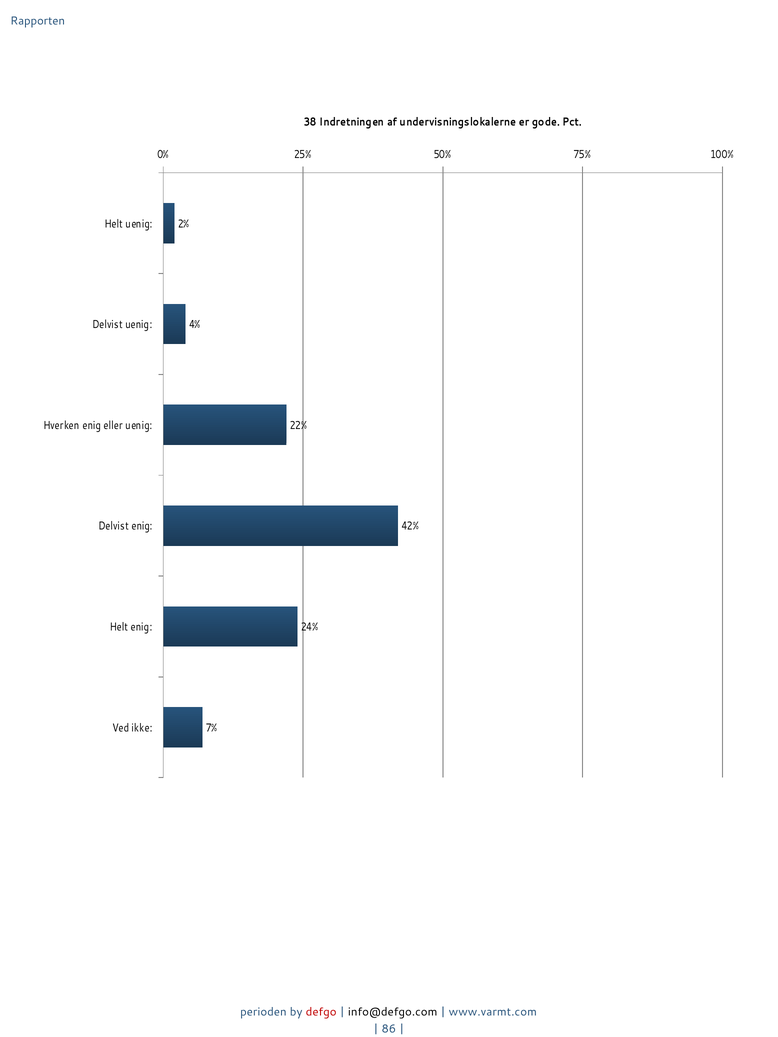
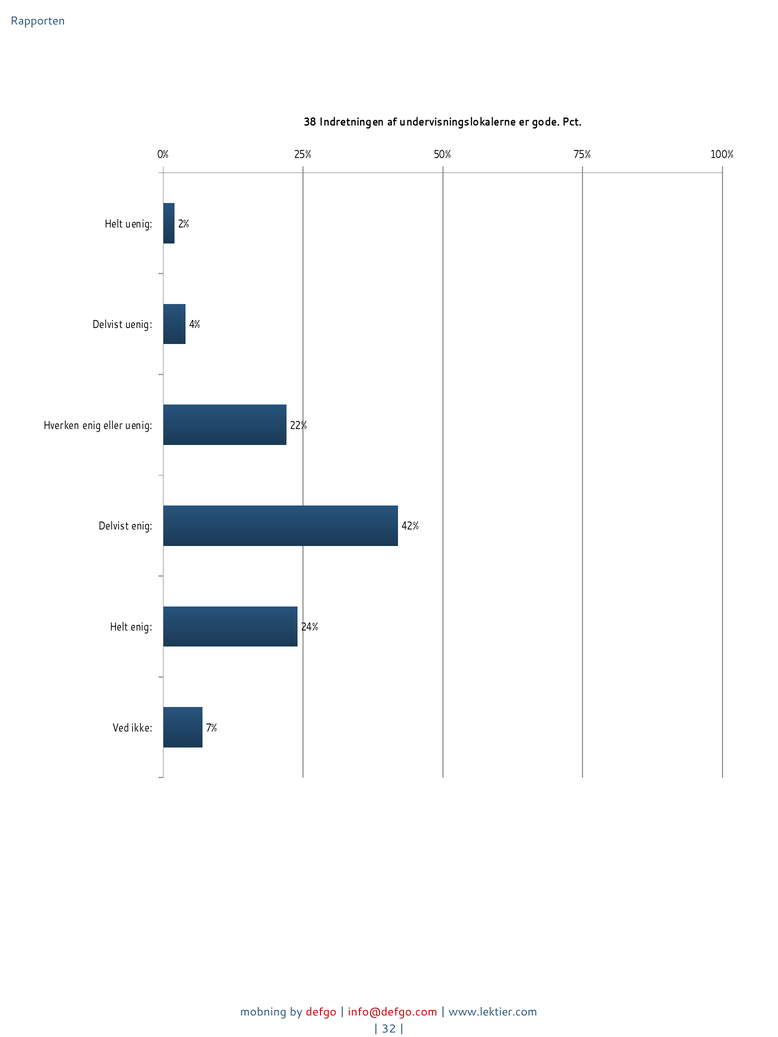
perioden: perioden -> mobning (263, 1012)
info@defgo.com colour: black -> red (393, 1012)
www.varmt.com: www.varmt.com -> www.lektier.com (493, 1012)
86: 86 -> 32 (389, 1029)
